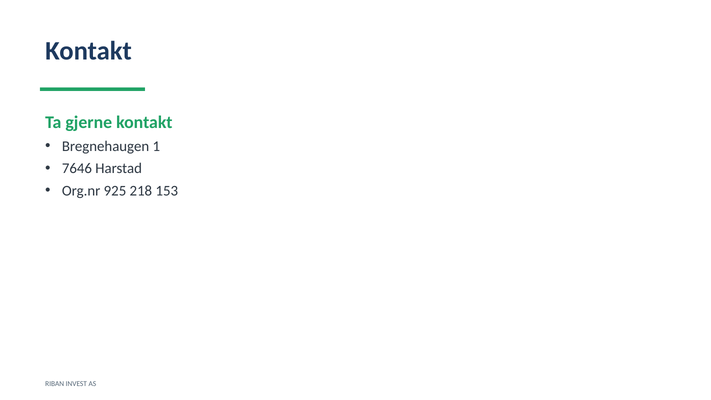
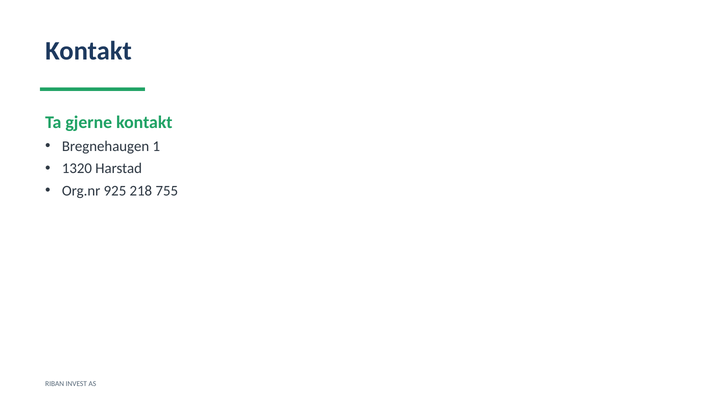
7646: 7646 -> 1320 (77, 168)
153: 153 -> 755 (167, 191)
